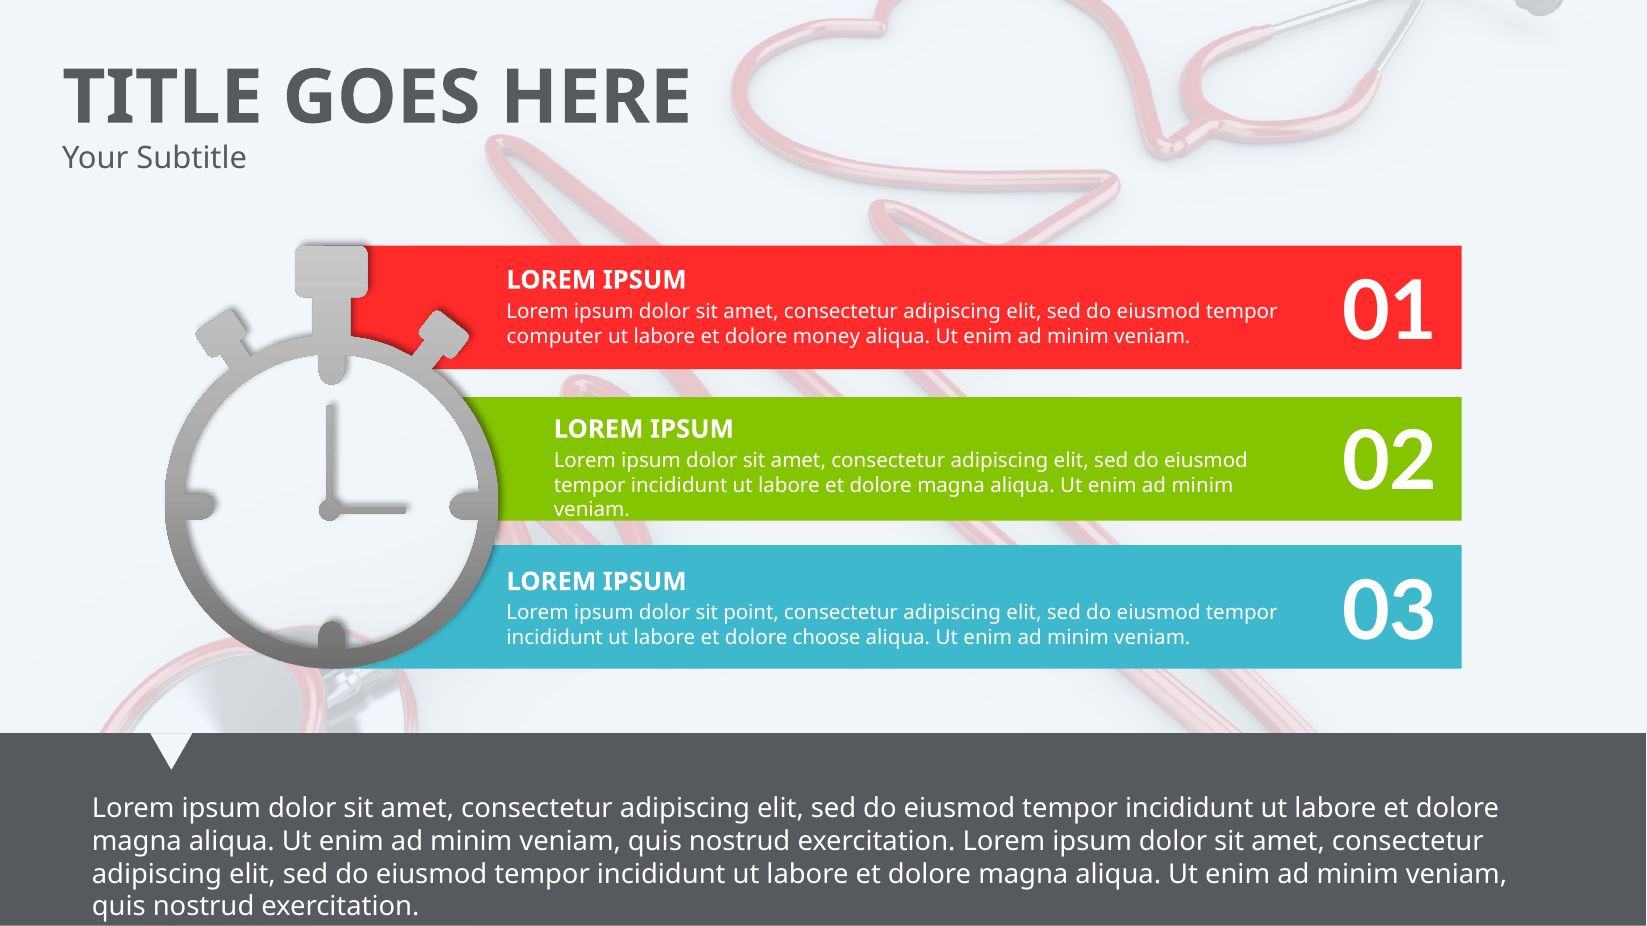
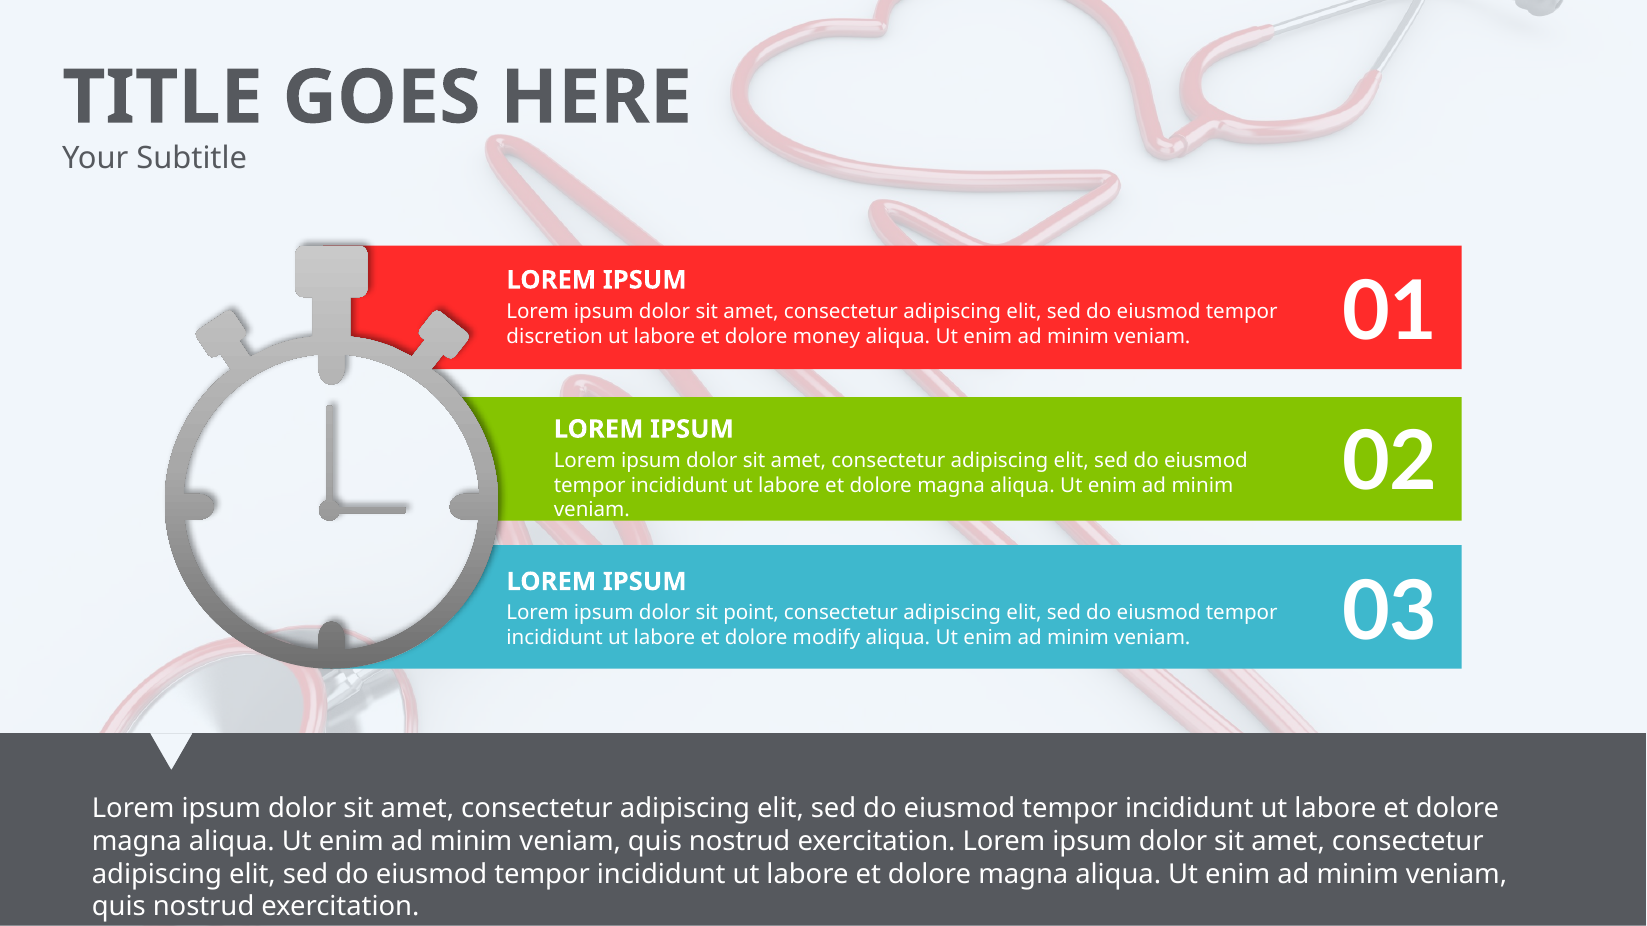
computer: computer -> discretion (555, 336)
choose: choose -> modify (826, 638)
